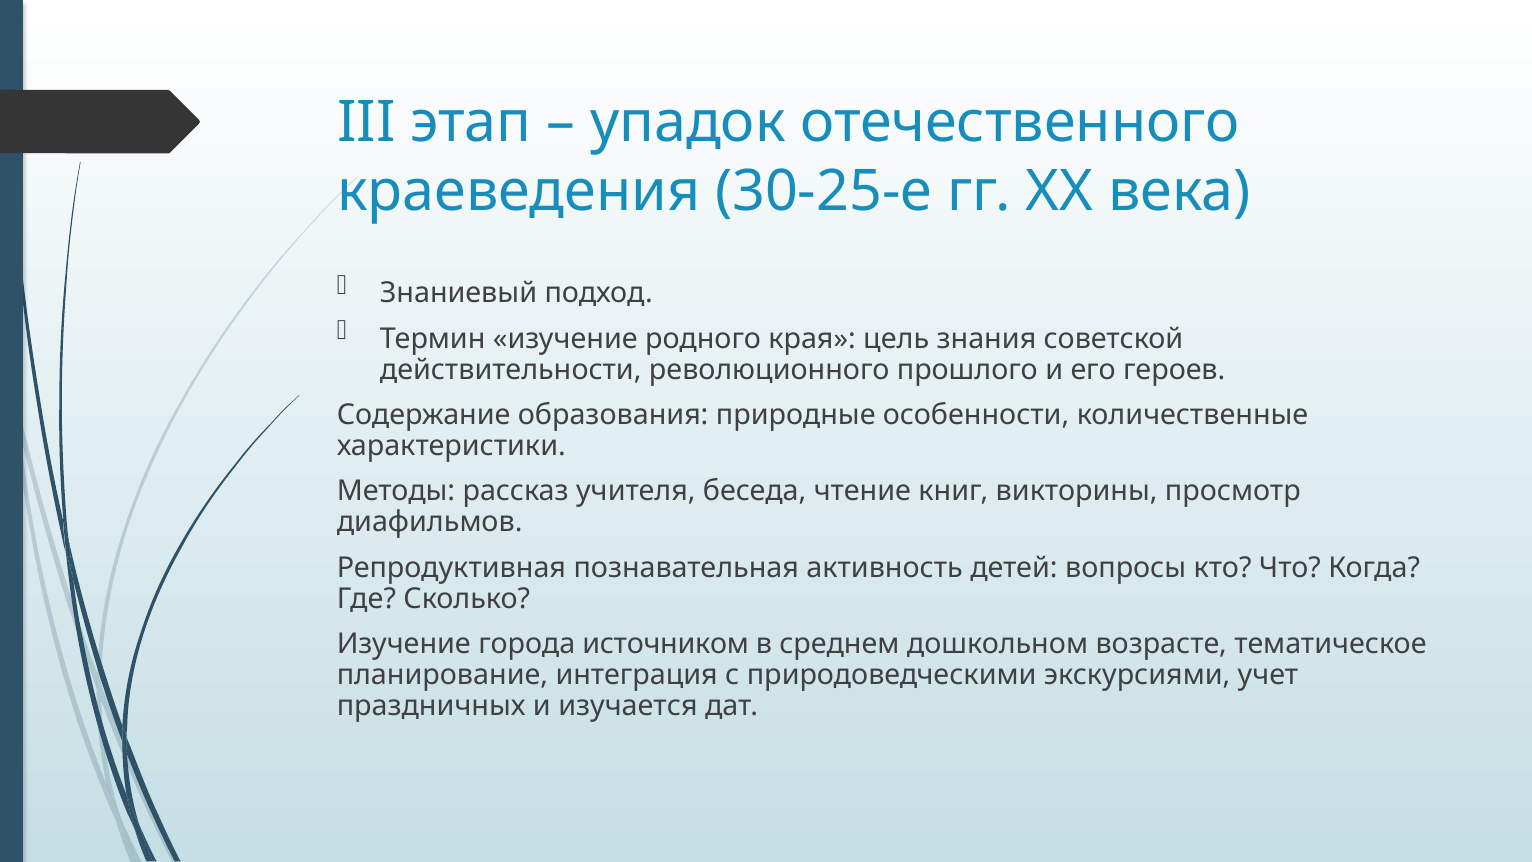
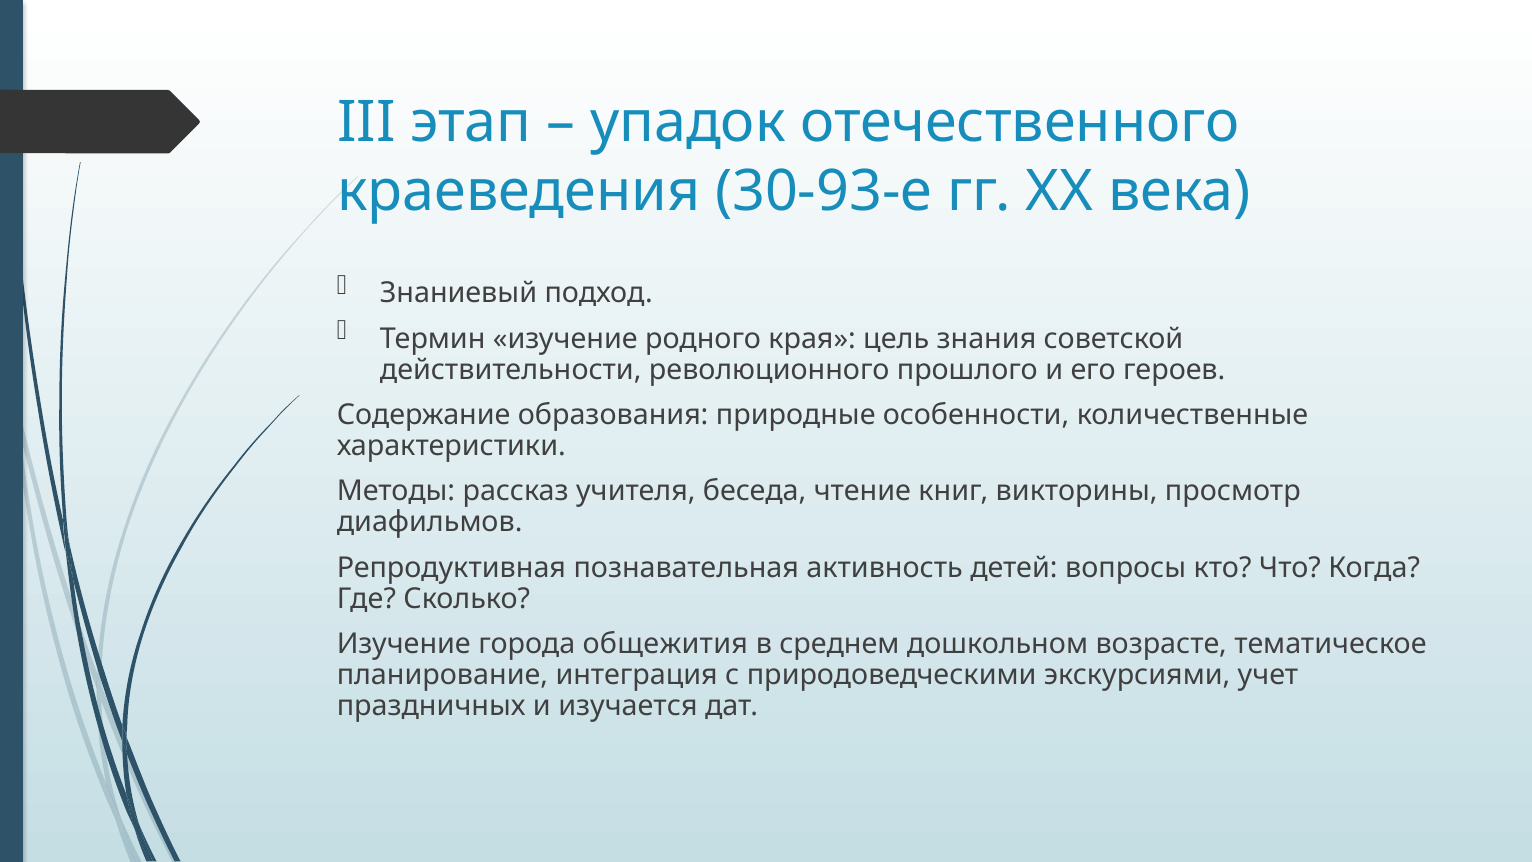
30-25-е: 30-25-е -> 30-93-е (824, 192)
источником: источником -> общежития (665, 644)
